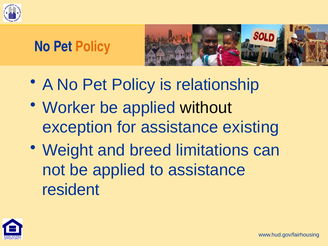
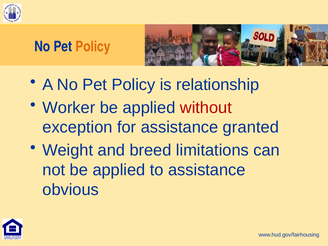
without colour: black -> red (206, 108)
existing: existing -> granted (251, 127)
resident: resident -> obvious (71, 190)
